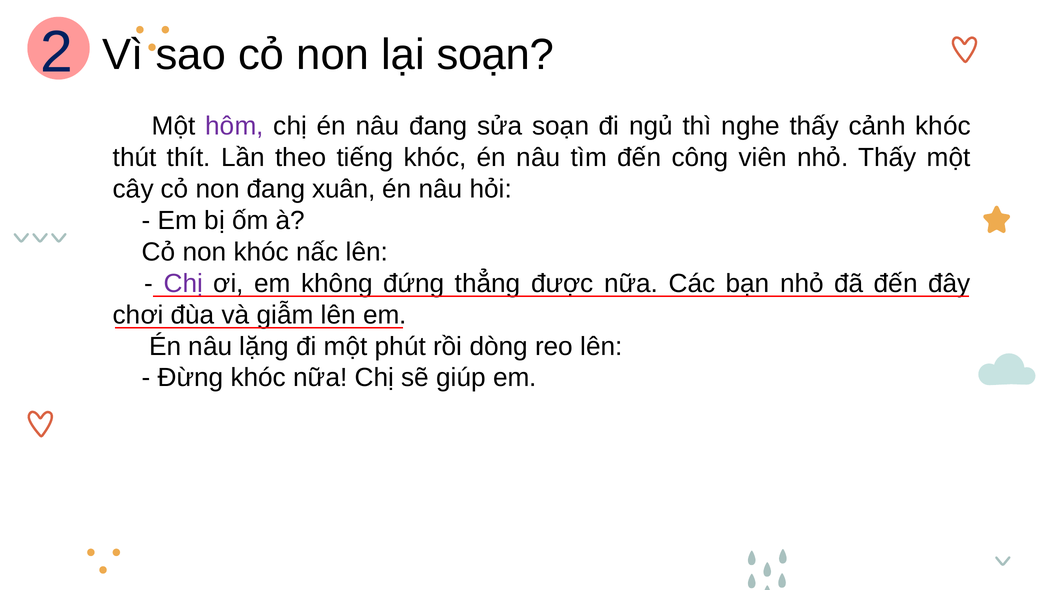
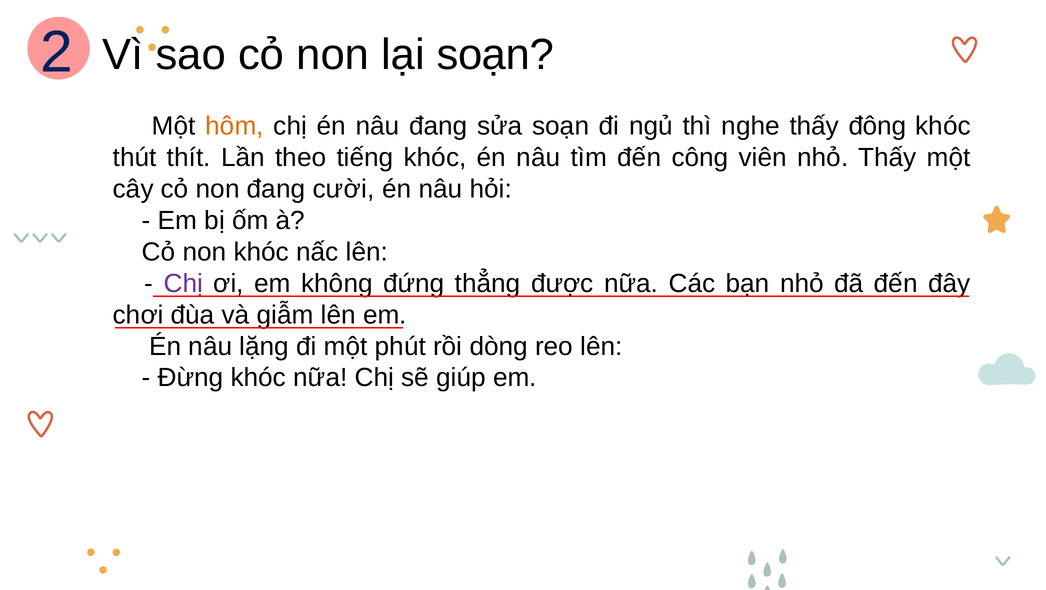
hôm colour: purple -> orange (235, 126)
cảnh: cảnh -> đông (877, 126)
xuân: xuân -> cười (344, 189)
